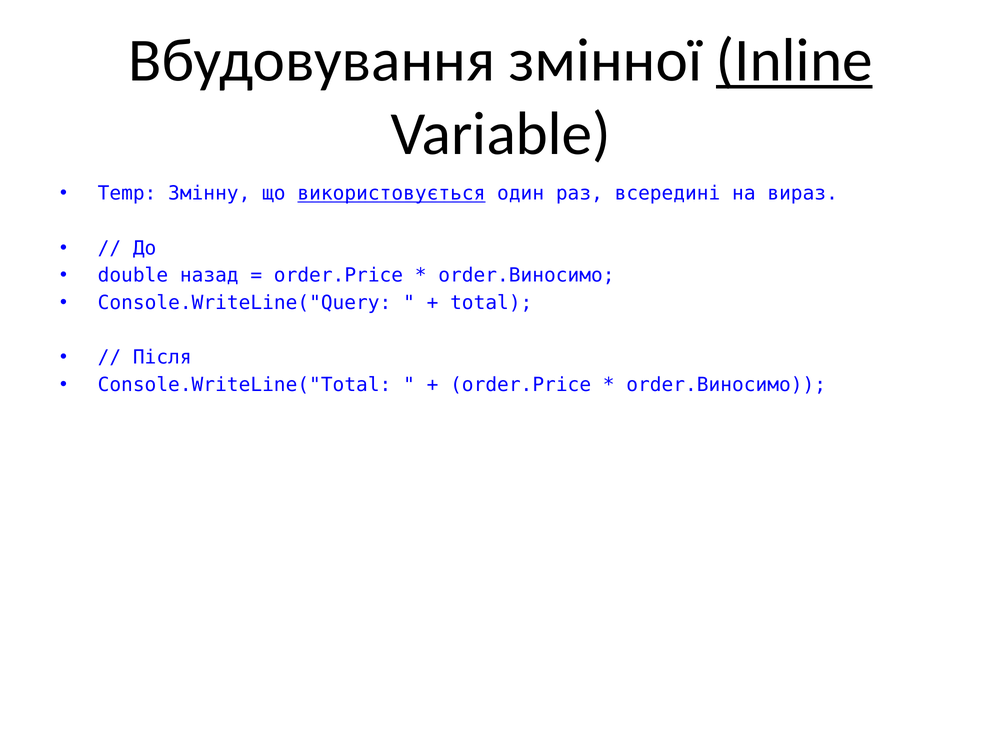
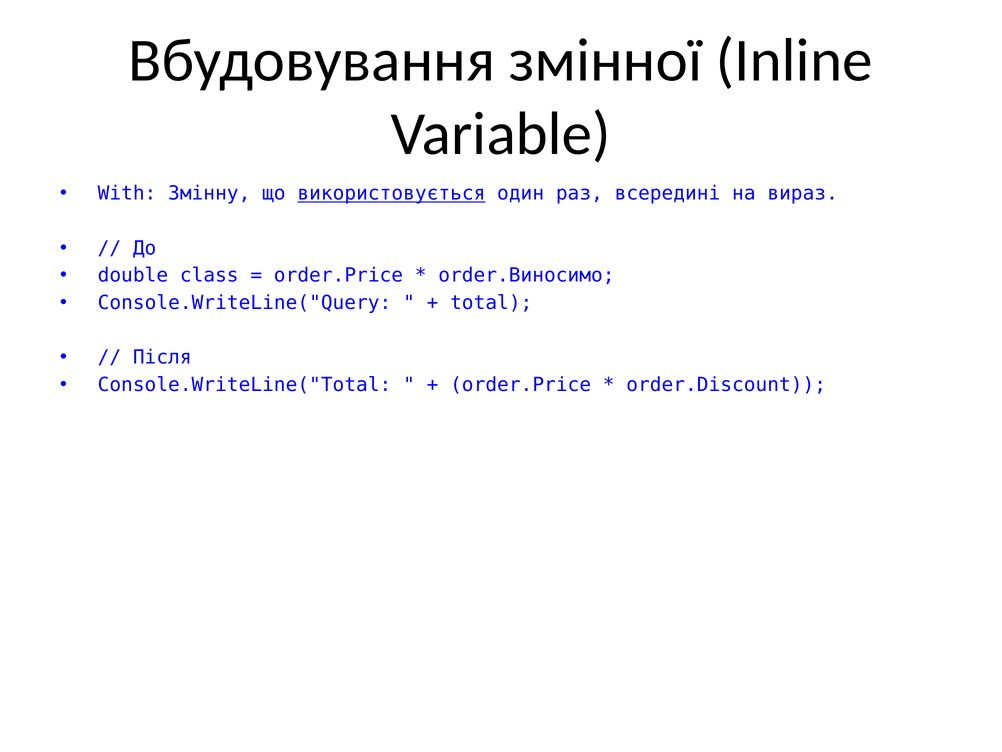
Inline underline: present -> none (794, 60)
Temp: Temp -> With (127, 193)
назад: назад -> class (209, 275)
order.Виносимо: order.Виносимо -> order.Discount (726, 385)
